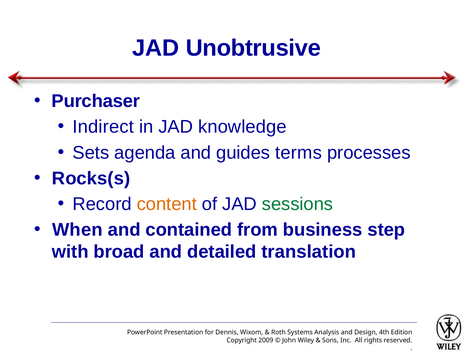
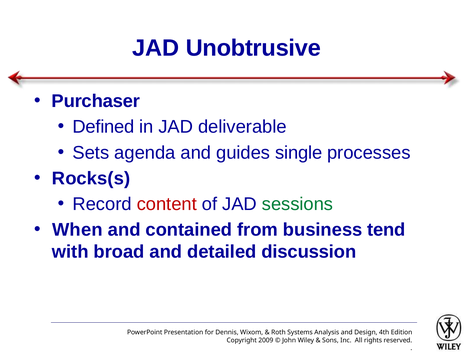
Indirect: Indirect -> Defined (103, 127)
knowledge: knowledge -> deliverable (242, 127)
terms: terms -> single (299, 153)
content colour: orange -> red (167, 204)
step: step -> tend (386, 230)
translation: translation -> discussion (309, 252)
